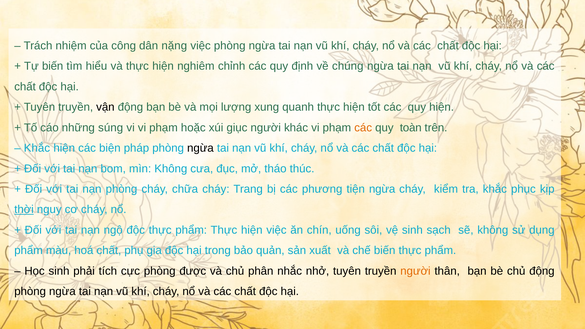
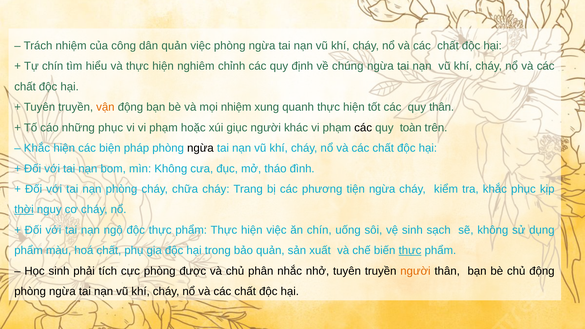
dân nặng: nặng -> quản (174, 46)
Tự biến: biến -> chín (53, 66)
vận colour: black -> orange (105, 107)
mọi lượng: lượng -> nhiệm (236, 107)
quy hiện: hiện -> thân (442, 107)
những súng: súng -> phục (111, 128)
các colour: orange -> black (363, 128)
thúc: thúc -> đình (302, 169)
thực underline: none -> present (410, 251)
